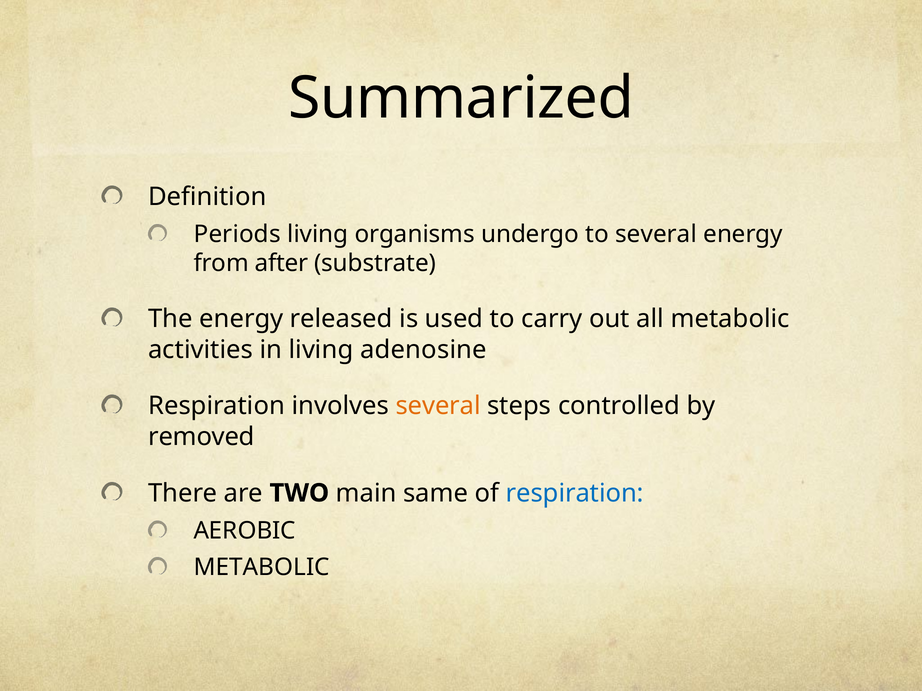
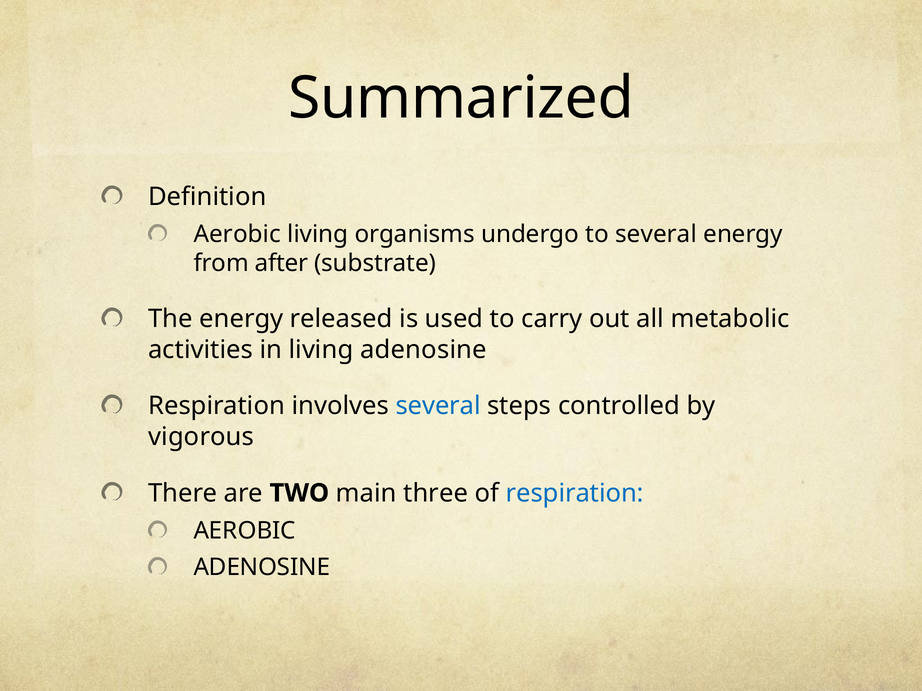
Periods: Periods -> Aerobic (237, 234)
several colour: orange -> blue (438, 406)
removed: removed -> vigorous (201, 437)
same: same -> three (436, 493)
METABOLIC: METABOLIC -> ADENOSINE (262, 568)
